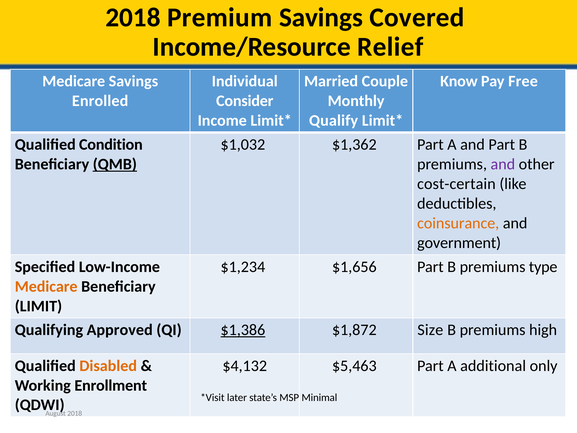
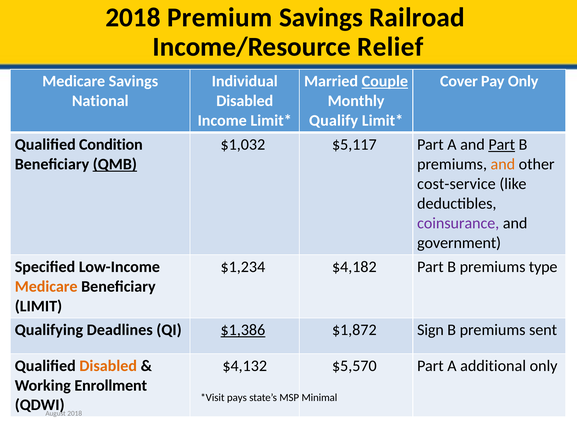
Covered: Covered -> Railroad (417, 17)
Couple underline: none -> present (385, 81)
Know: Know -> Cover (459, 81)
Pay Free: Free -> Only (523, 81)
Enrolled: Enrolled -> National (100, 101)
Consider: Consider -> Disabled (245, 101)
$1,362: $1,362 -> $5,117 (354, 145)
Part underline: none -> present (502, 145)
and colour: purple -> orange (503, 164)
cost-certain: cost-certain -> cost-service (456, 184)
coinsurance colour: orange -> purple (458, 223)
$1,656: $1,656 -> $4,182 (354, 267)
Approved: Approved -> Deadlines (120, 330)
Size: Size -> Sign (430, 330)
high: high -> sent (543, 330)
$5,463: $5,463 -> $5,570 (354, 366)
later: later -> pays (237, 397)
